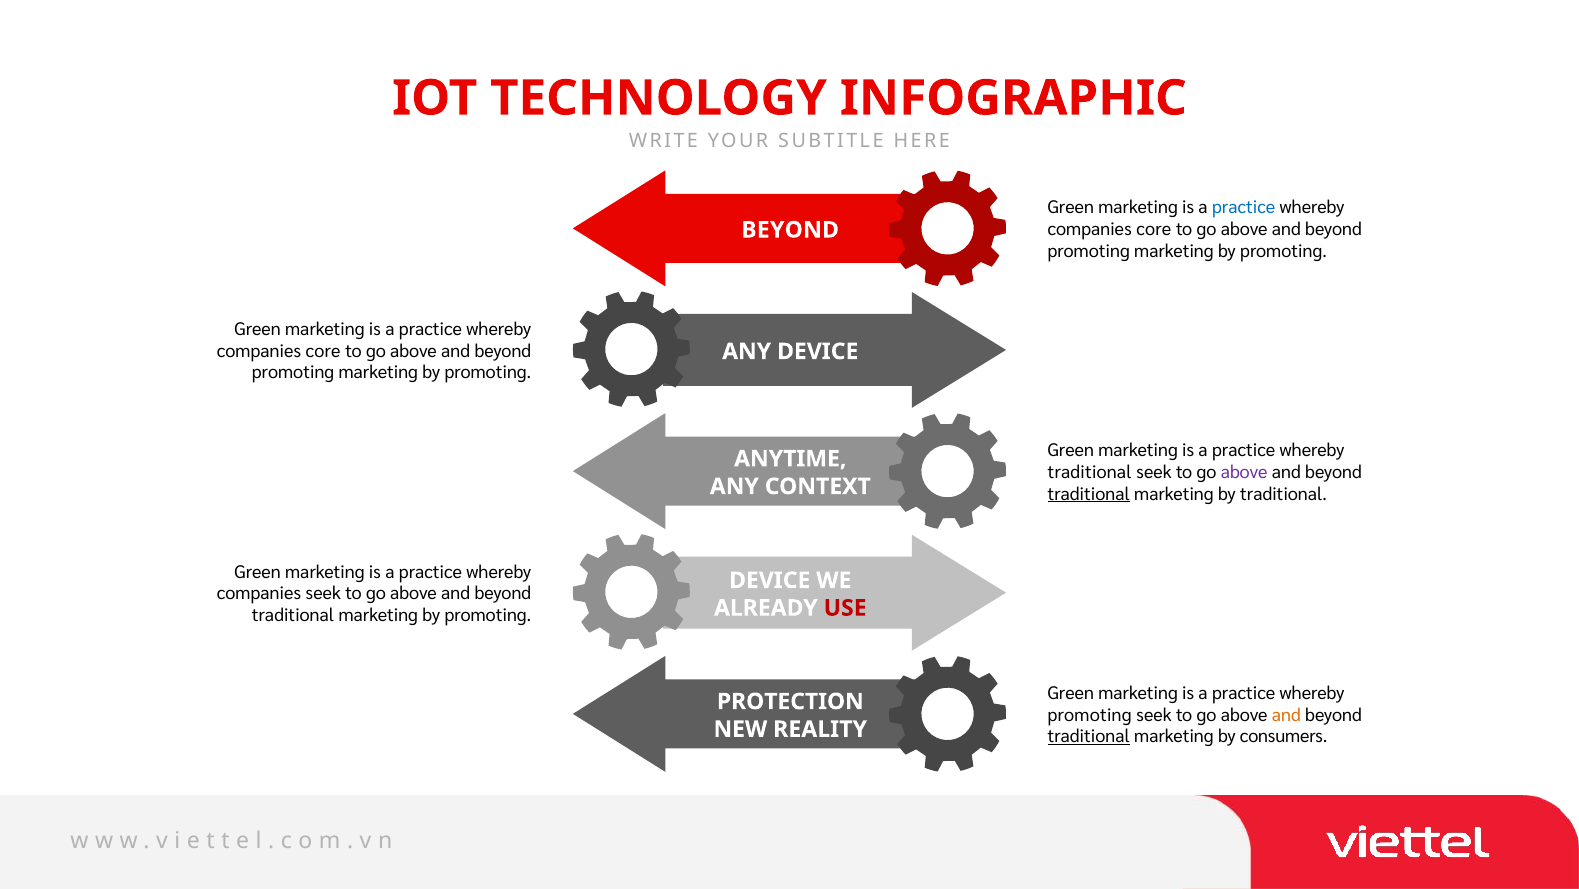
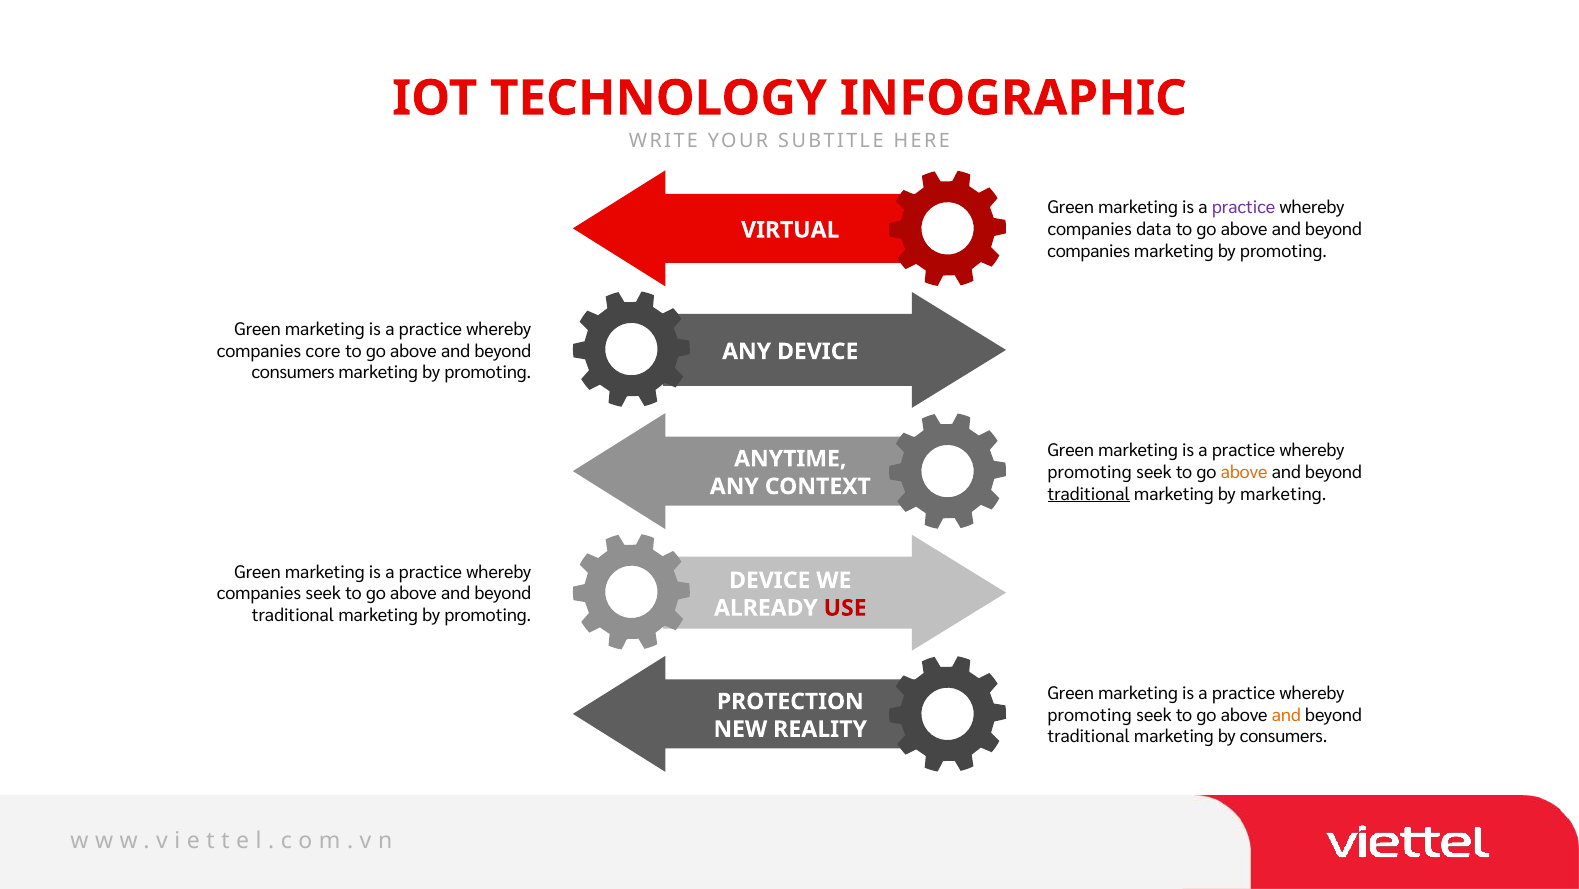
practice colour: blue -> purple (1244, 208)
BEYOND: BEYOND -> VIRTUAL (790, 230)
core: core -> data (1154, 229)
promoting: promoting -> companies (1089, 251)
promoting: promoting -> consumers (293, 373)
traditional: traditional -> promoting (1090, 472)
above colour: purple -> orange (1244, 472)
by traditional: traditional -> marketing (1283, 494)
traditional underline: present -> none (1089, 736)
